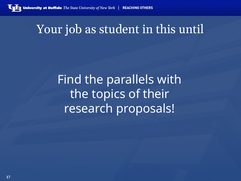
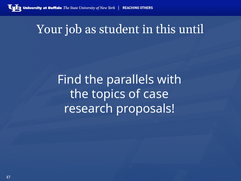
their: their -> case (156, 94)
